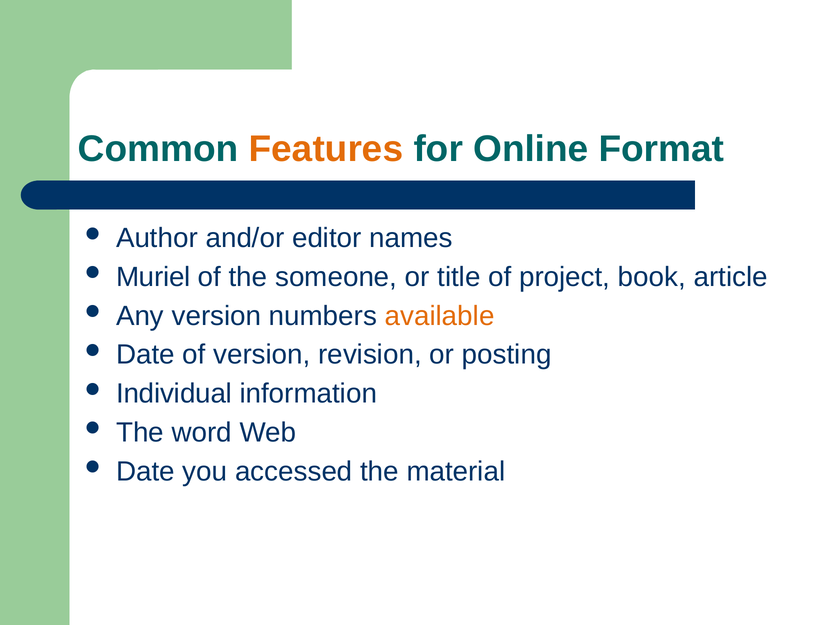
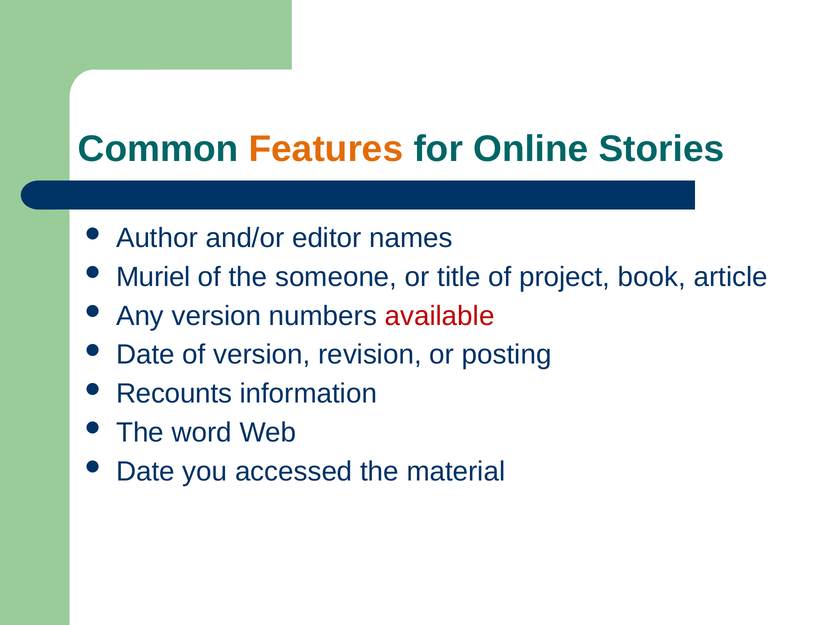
Format: Format -> Stories (662, 149)
available colour: orange -> red (440, 316)
Individual: Individual -> Recounts (174, 394)
